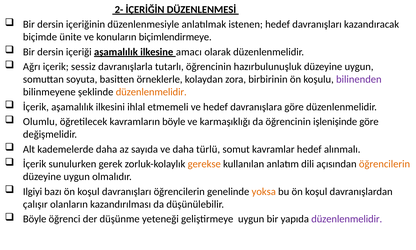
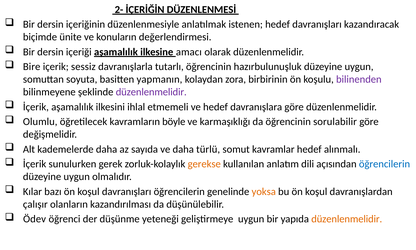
biçimlendirmeye: biçimlendirmeye -> değerlendirmesi (175, 37)
Ağrı: Ağrı -> Bire (32, 67)
örneklerle: örneklerle -> yapmanın (159, 79)
düzenlenmelidir colour: orange -> purple (151, 92)
işlenişinde: işlenişinde -> sorulabilir (335, 121)
öğrencilerin colour: orange -> blue (385, 164)
Ilgiyi: Ilgiyi -> Kılar (32, 191)
Böyle: Böyle -> Ödev (35, 219)
düzenlenmelidir colour: purple -> orange (347, 219)
